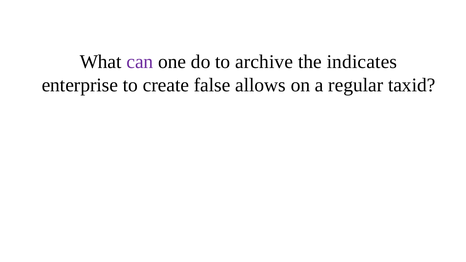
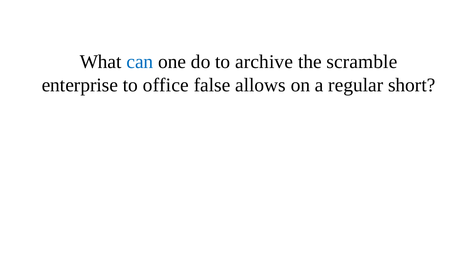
can colour: purple -> blue (140, 62)
indicates: indicates -> scramble (362, 62)
create: create -> office (166, 85)
taxid: taxid -> short (412, 85)
